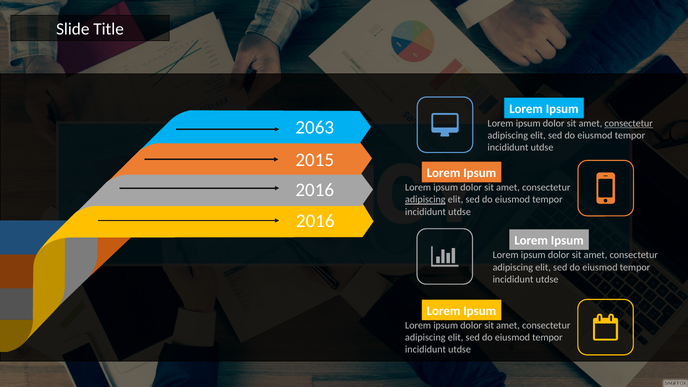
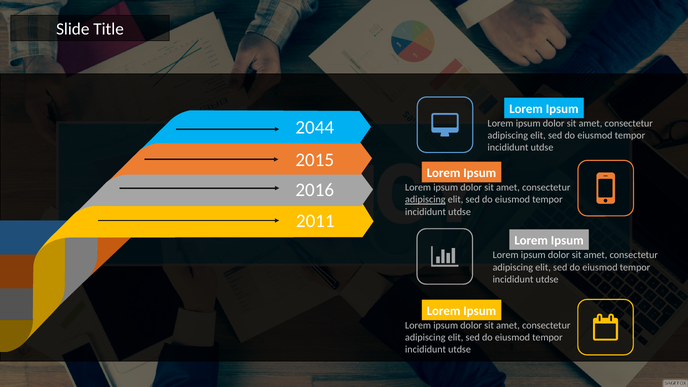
consectetur underline: present -> none (629, 124)
2063: 2063 -> 2044 (315, 127)
2016: 2016 -> 2011 (315, 221)
